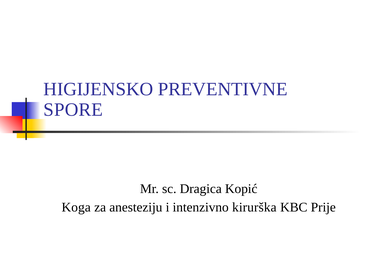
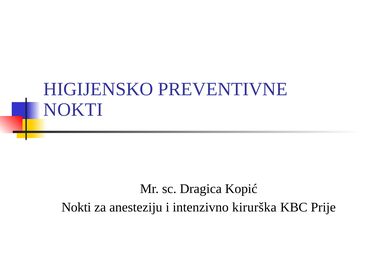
SPORE: SPORE -> NOKTI (73, 110)
Koga: Koga -> Nokti (76, 208)
